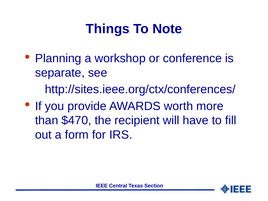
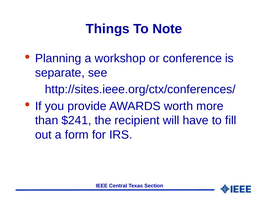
$470: $470 -> $241 (76, 120)
